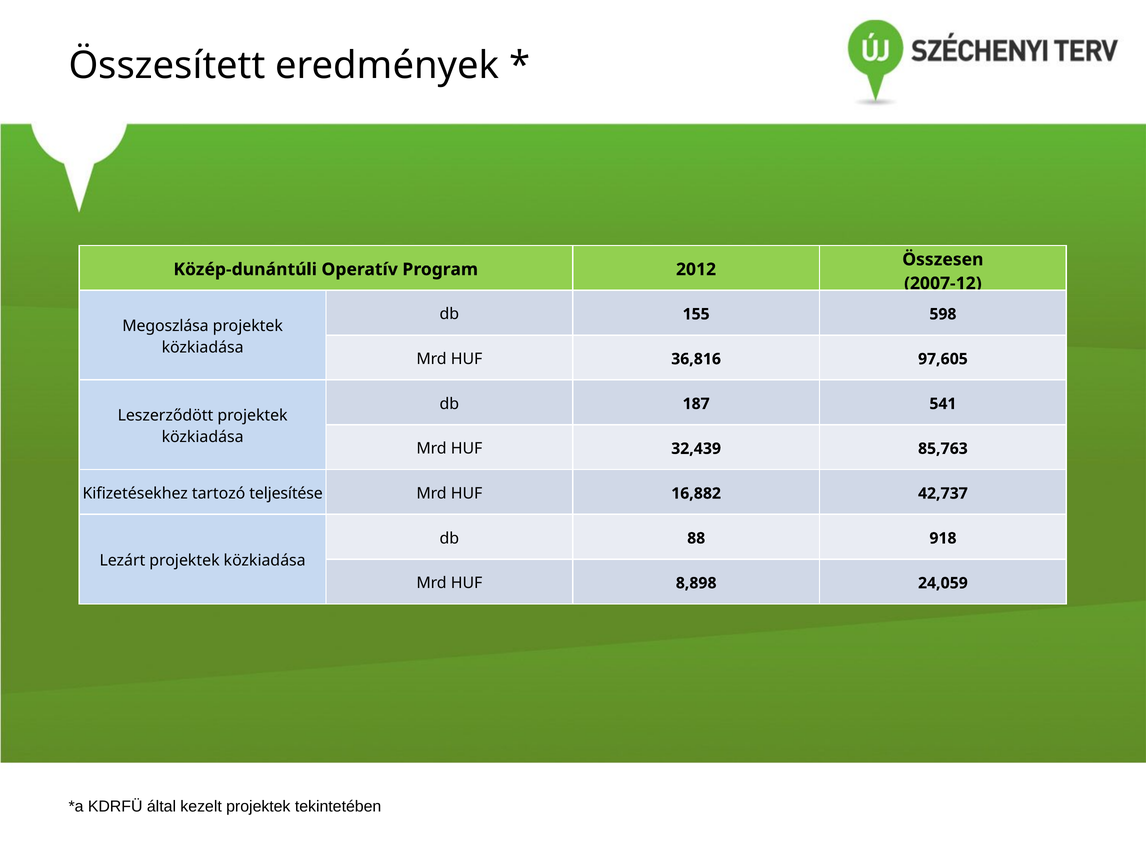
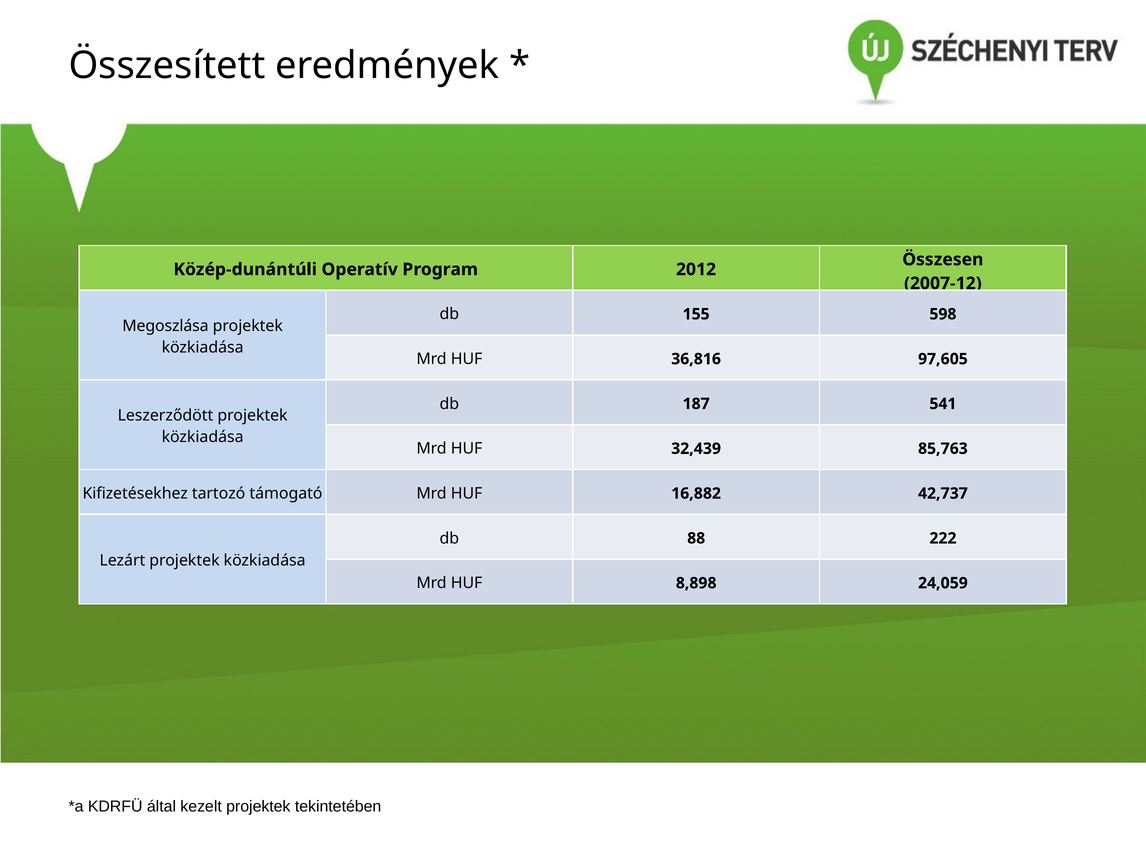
teljesítése: teljesítése -> támogató (286, 494)
918: 918 -> 222 (943, 539)
